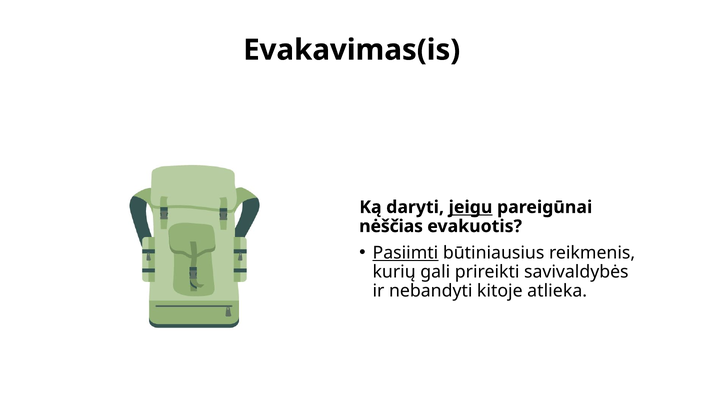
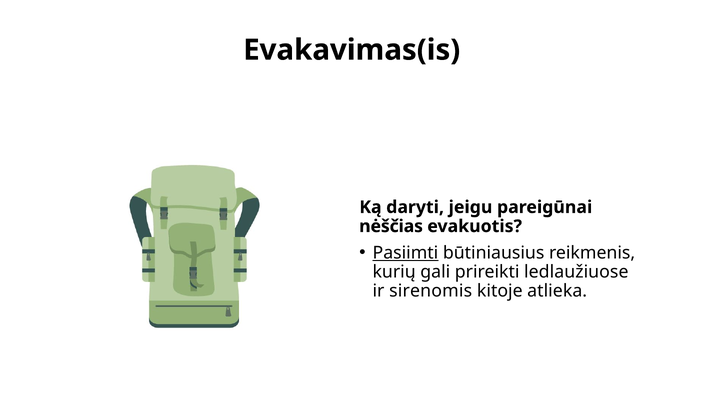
jeigu underline: present -> none (471, 207)
savivaldybės: savivaldybės -> ledlaužiuose (576, 272)
nebandyti: nebandyti -> sirenomis (431, 291)
